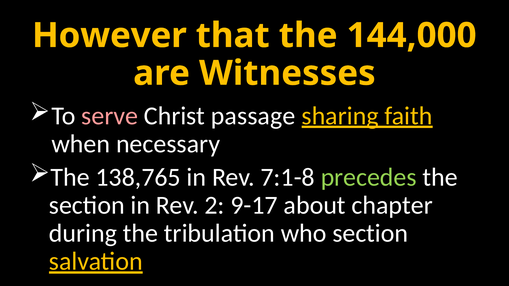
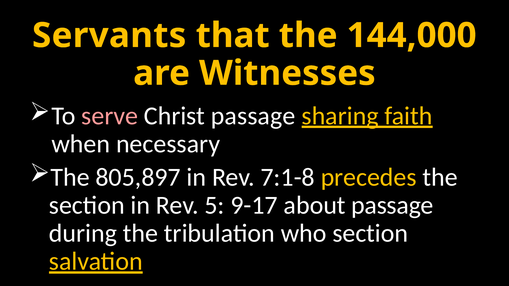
However: However -> Servants (109, 36)
138,765: 138,765 -> 805,897 (138, 177)
precedes colour: light green -> yellow (369, 177)
2: 2 -> 5 (214, 205)
about chapter: chapter -> passage (392, 205)
